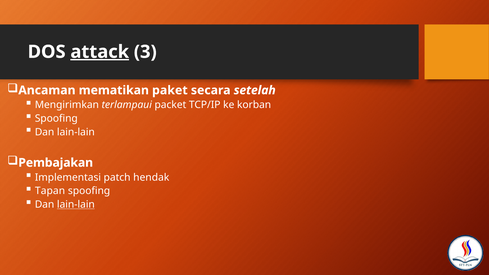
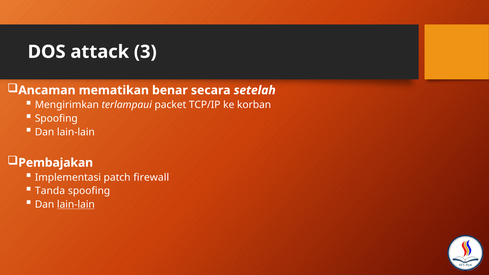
attack underline: present -> none (100, 52)
paket: paket -> benar (170, 90)
hendak: hendak -> firewall (151, 177)
Tapan: Tapan -> Tanda (50, 191)
